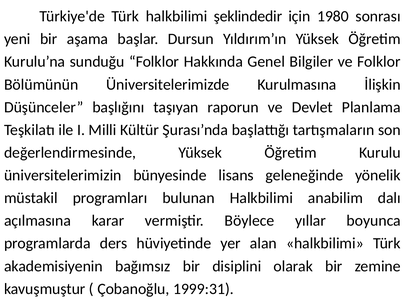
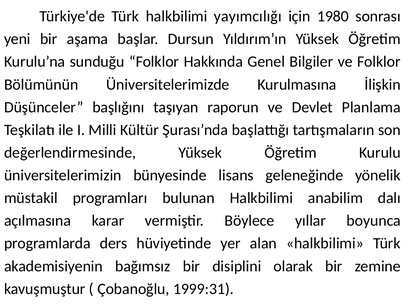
şeklindedir: şeklindedir -> yayımcılığı (248, 16)
